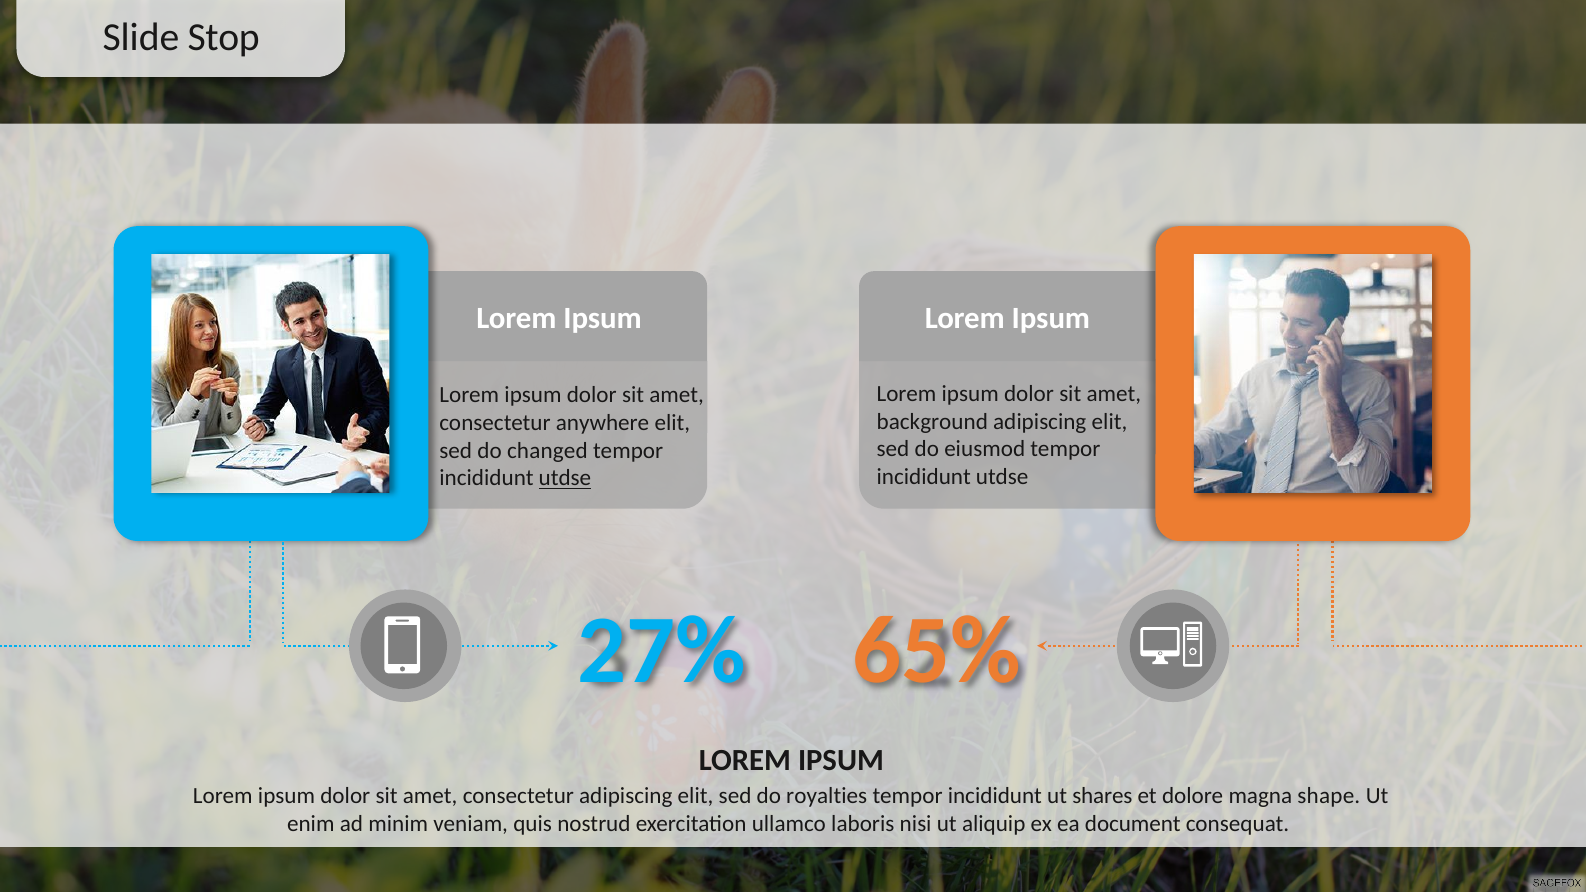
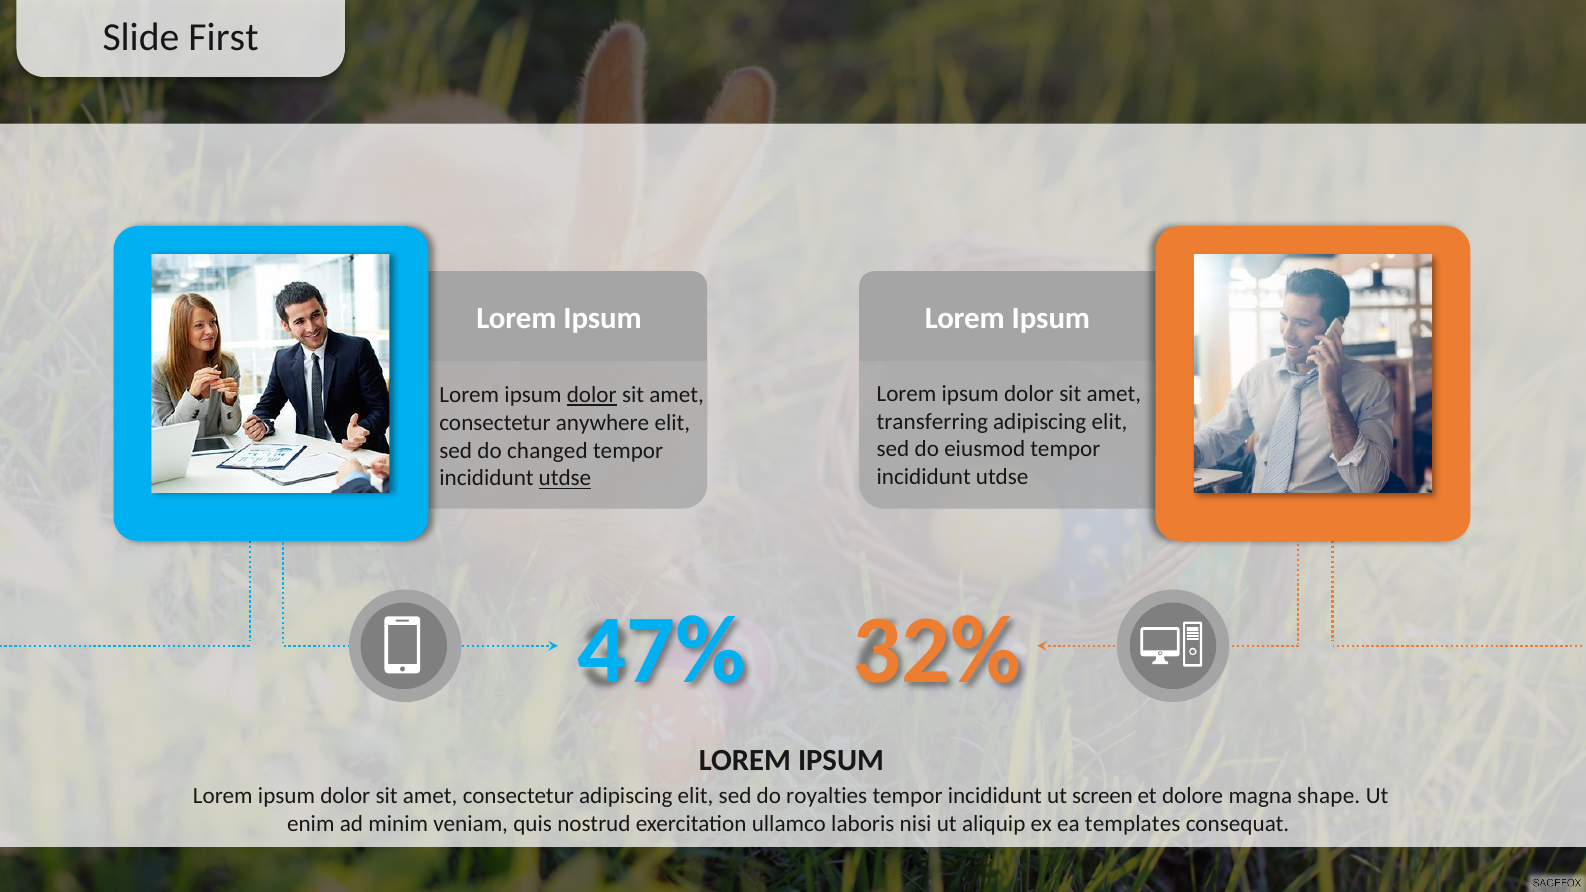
Stop: Stop -> First (223, 37)
dolor underline: none -> present (592, 395)
background: background -> transferring (932, 422)
27%: 27% -> 47% (661, 650)
65%: 65% -> 32% (937, 651)
shares: shares -> screen (1102, 796)
document: document -> templates (1133, 824)
